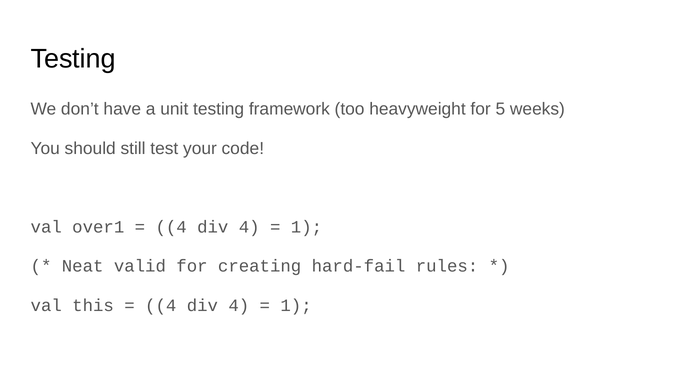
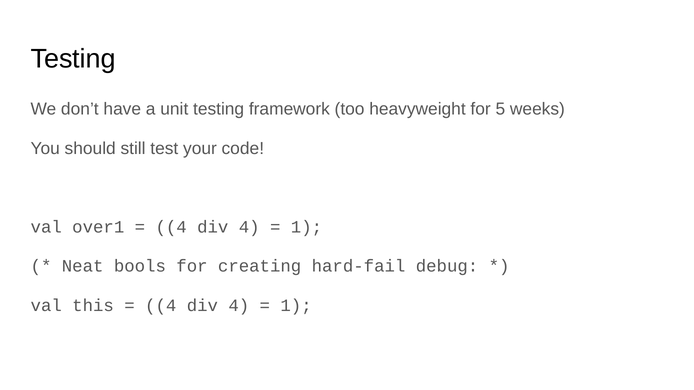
valid: valid -> bools (140, 267)
rules: rules -> debug (447, 267)
